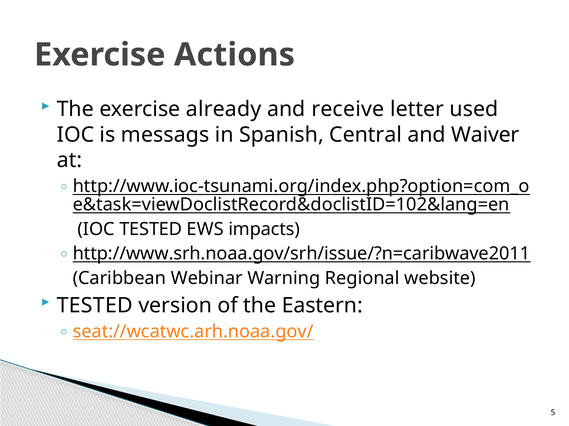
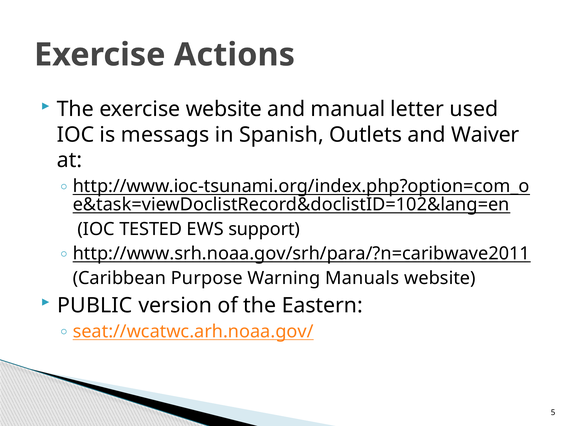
exercise already: already -> website (224, 109)
receive: receive -> manual (348, 109)
Central: Central -> Outlets (366, 135)
impacts: impacts -> support (264, 230)
http://www.srh.noaa.gov/srh/issue/?n=caribwave2011: http://www.srh.noaa.gov/srh/issue/?n=caribwave2011 -> http://www.srh.noaa.gov/srh/para/?n=caribwave2011 (301, 254)
Webinar: Webinar -> Purpose (207, 279)
Regional: Regional -> Manuals (362, 279)
TESTED: TESTED -> PUBLIC (95, 306)
